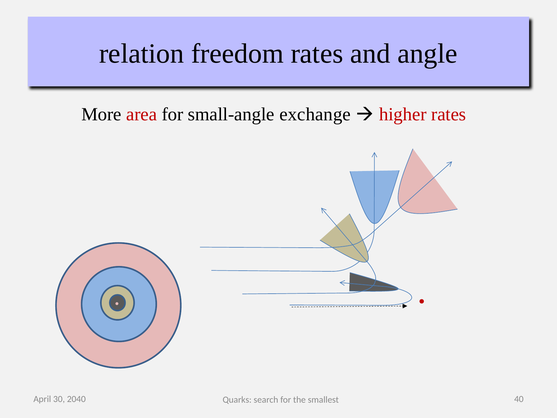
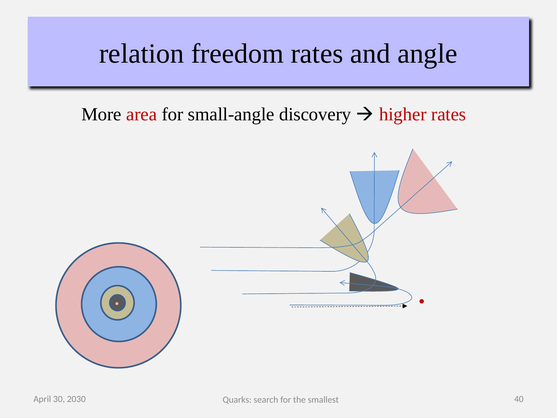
exchange: exchange -> discovery (315, 114)
2040: 2040 -> 2030 (76, 399)
